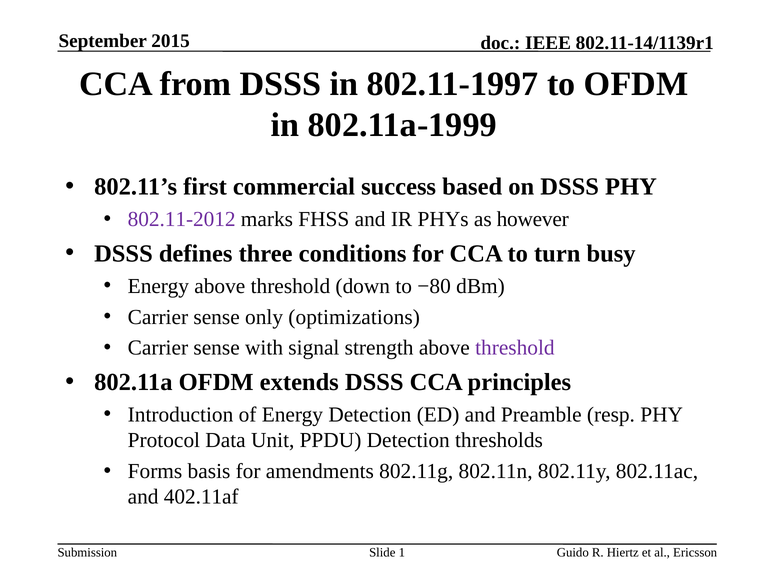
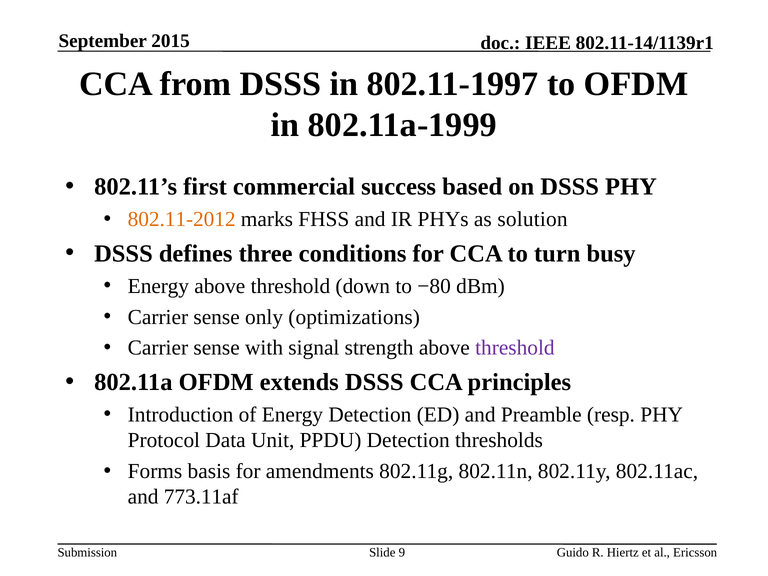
802.11-2012 colour: purple -> orange (182, 219)
however: however -> solution (533, 219)
402.11af: 402.11af -> 773.11af (201, 497)
1: 1 -> 9 (402, 552)
